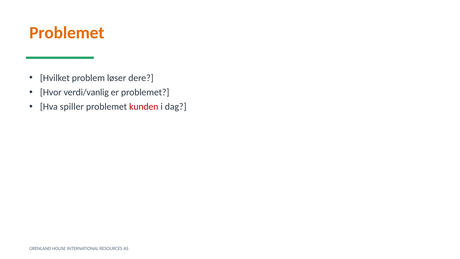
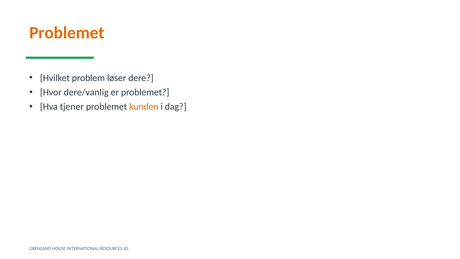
verdi/vanlig: verdi/vanlig -> dere/vanlig (86, 92)
spiller: spiller -> tjener (72, 107)
kunden colour: red -> orange (144, 107)
